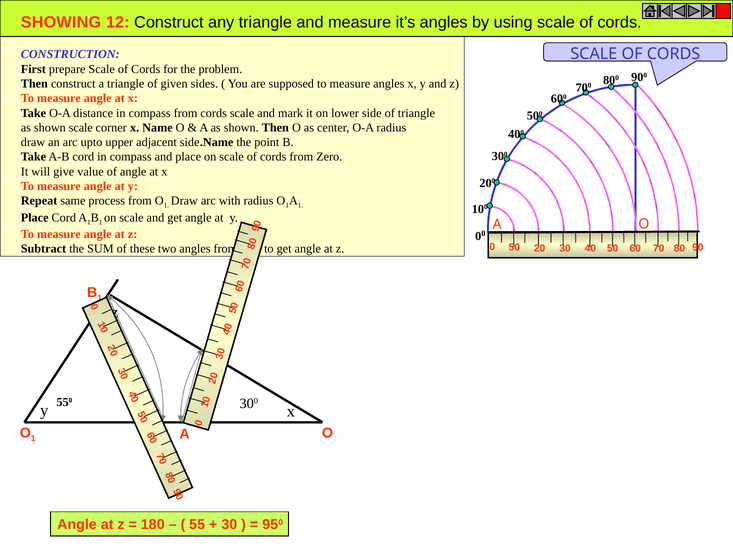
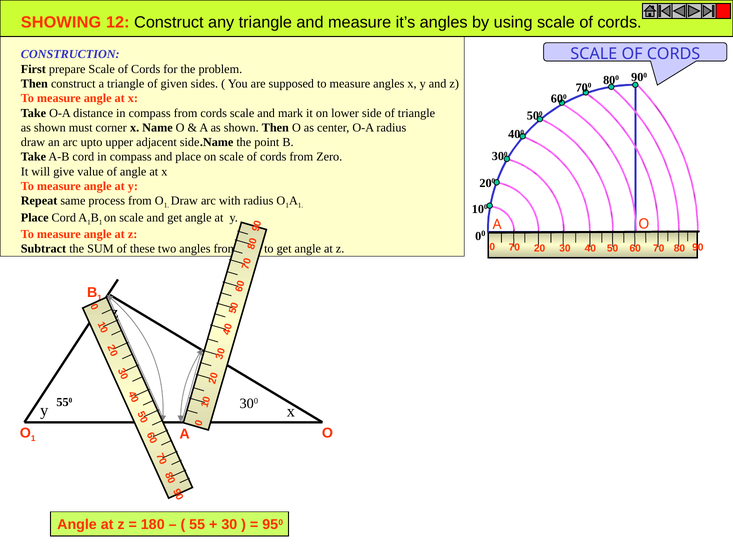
shown scale: scale -> must (81, 128)
0 50: 50 -> 70 (514, 248)
